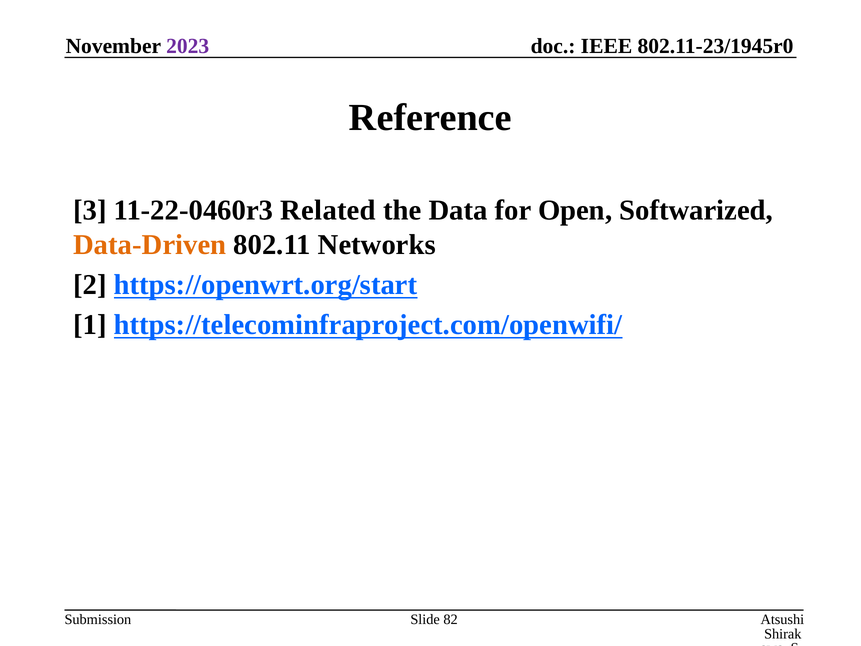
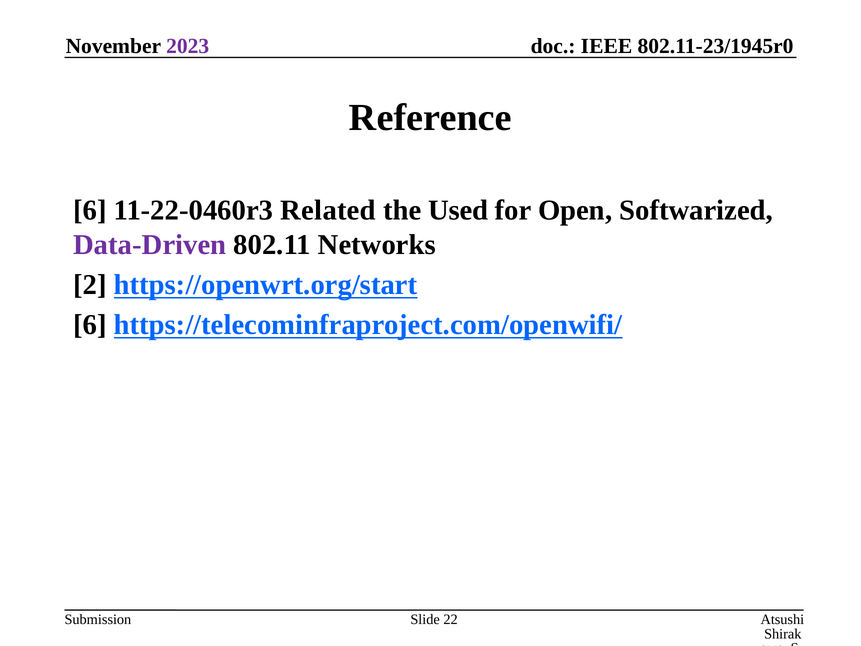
3: 3 -> 6 (90, 210)
Data: Data -> Used (458, 210)
Data-Driven colour: orange -> purple (150, 245)
1: 1 -> 6 (90, 325)
82: 82 -> 22 (451, 619)
